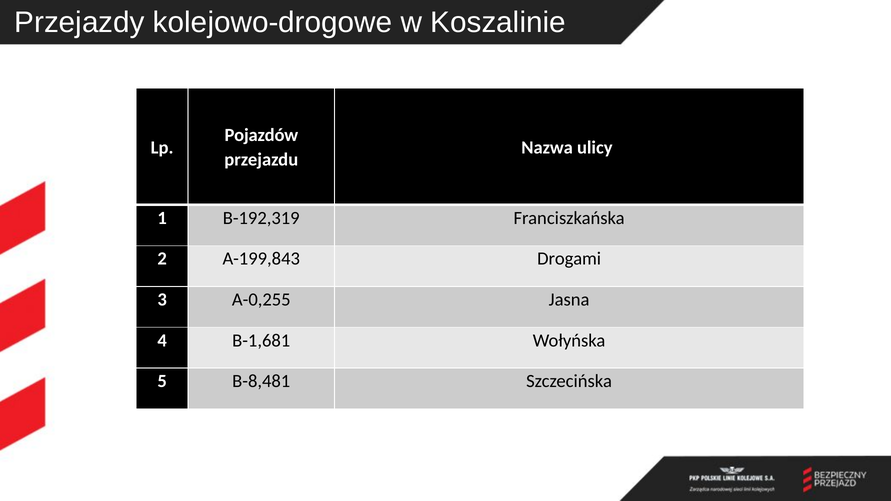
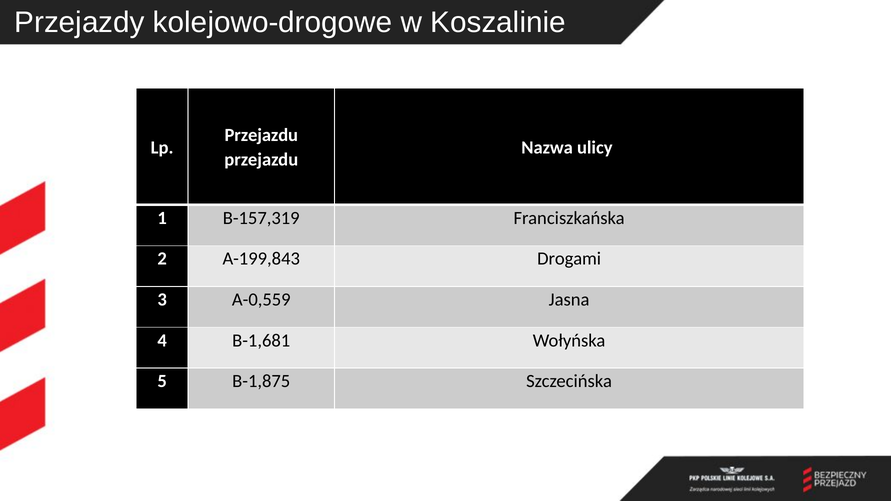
Pojazdów: Pojazdów -> Przejazdu (261, 135)
B-192,319: B-192,319 -> B-157,319 (261, 218)
A-0,255: A-0,255 -> A-0,559 (261, 300)
B-8,481: B-8,481 -> B-1,875 (261, 381)
